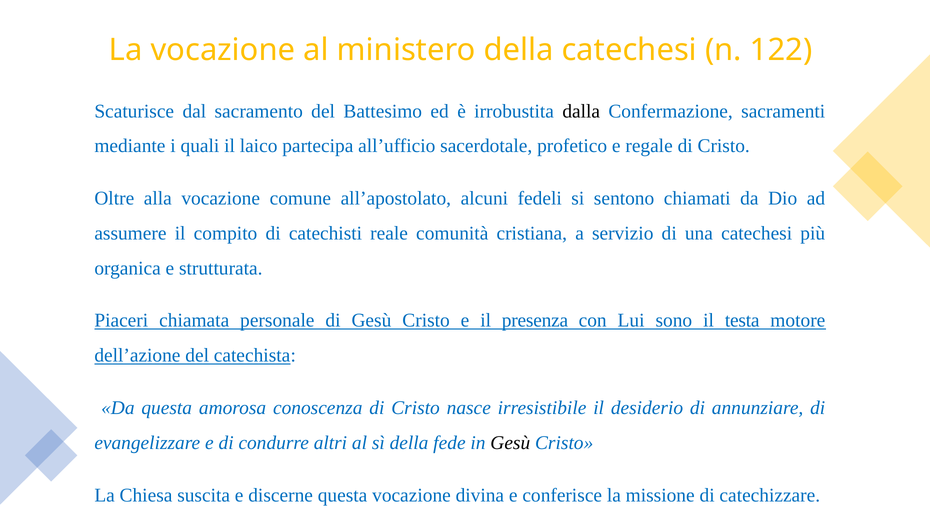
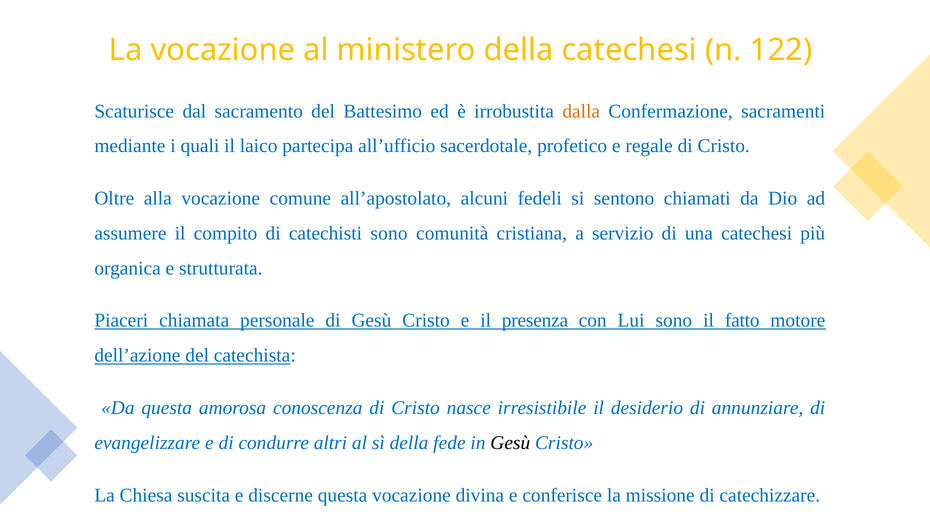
dalla colour: black -> orange (581, 111)
catechisti reale: reale -> sono (389, 233)
testa: testa -> fatto (742, 321)
